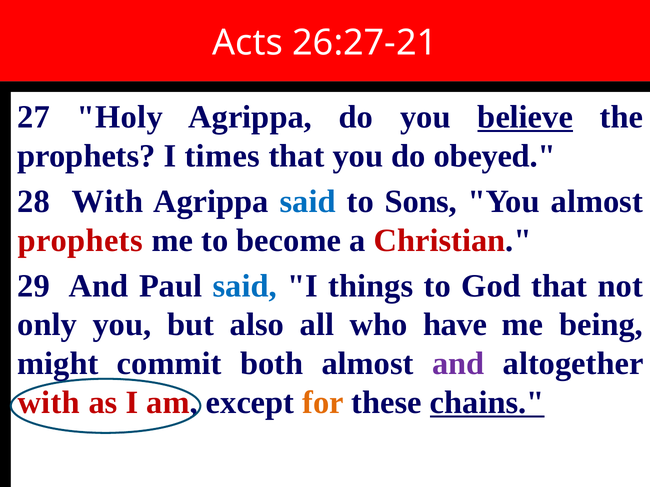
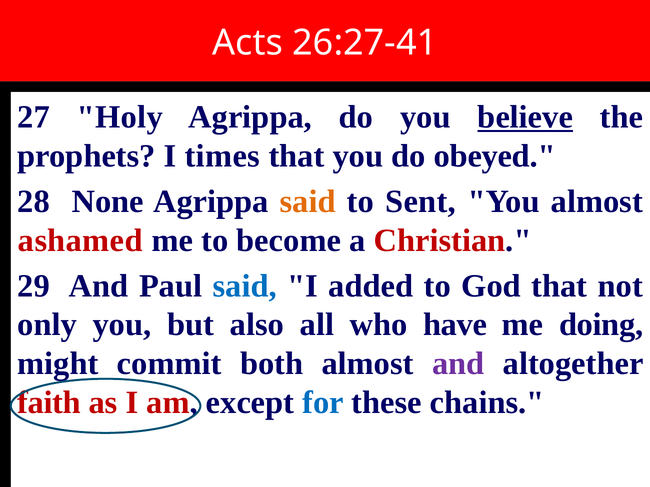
26:27-21: 26:27-21 -> 26:27-41 (365, 43)
28 With: With -> None (108, 202)
said colour: blue -> orange (308, 202)
Sons: Sons -> Sent (421, 202)
prophets: prophets -> ashamed (80, 241)
things: things -> added (371, 286)
being: being -> doing (601, 325)
with: with -> faith (49, 403)
for colour: orange -> blue (323, 403)
chains underline: present -> none (487, 403)
